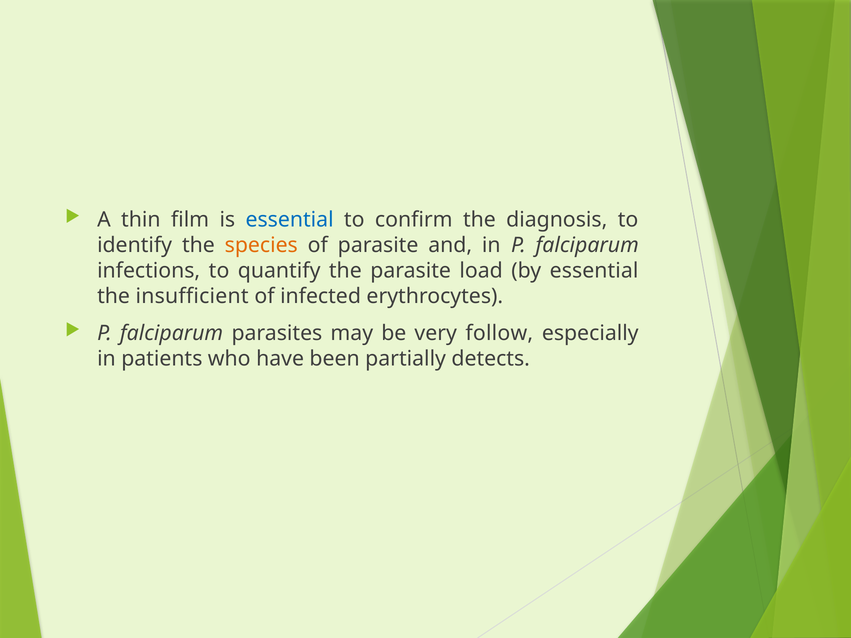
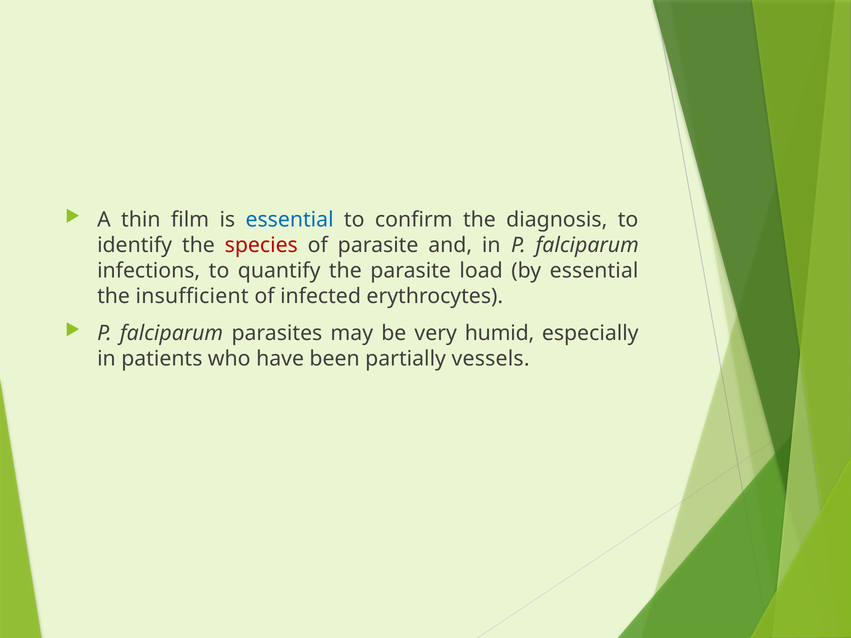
species colour: orange -> red (261, 245)
follow: follow -> humid (500, 334)
detects: detects -> vessels (491, 359)
